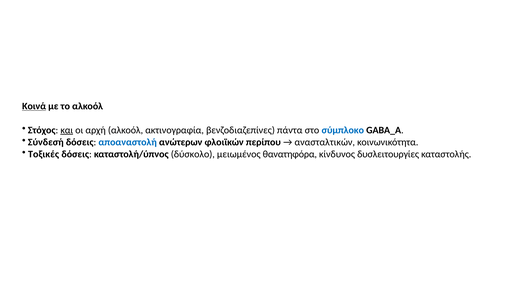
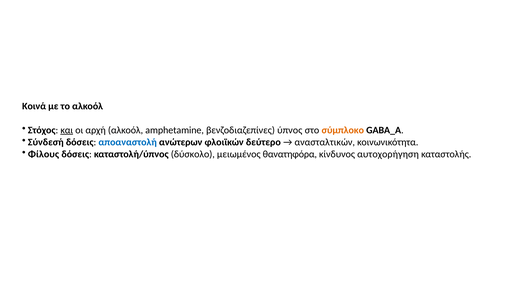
Κοινά underline: present -> none (34, 106)
ακτινογραφία: ακτινογραφία -> amphetamine (175, 130)
πάντα: πάντα -> ύπνος (290, 130)
σύμπλοκο colour: blue -> orange (343, 130)
περίπου: περίπου -> δεύτερο (263, 142)
Τοξικές: Τοξικές -> Φίλους (43, 154)
δυσλειτουργίες: δυσλειτουργίες -> αυτοχορήγηση (388, 154)
